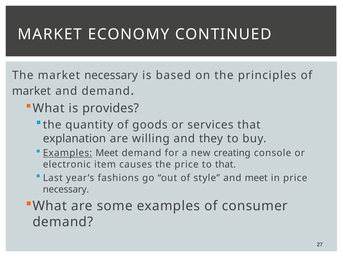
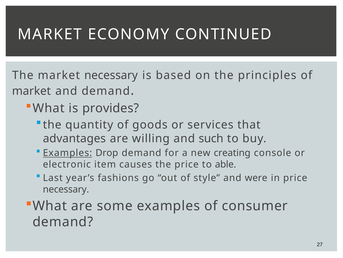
explanation: explanation -> advantages (74, 138)
they: they -> such (211, 138)
Examples Meet: Meet -> Drop (107, 153)
to that: that -> able (226, 164)
and meet: meet -> were (256, 177)
